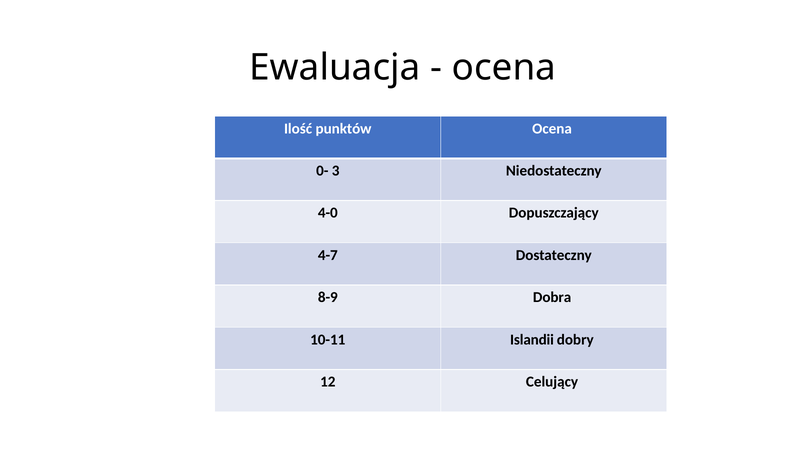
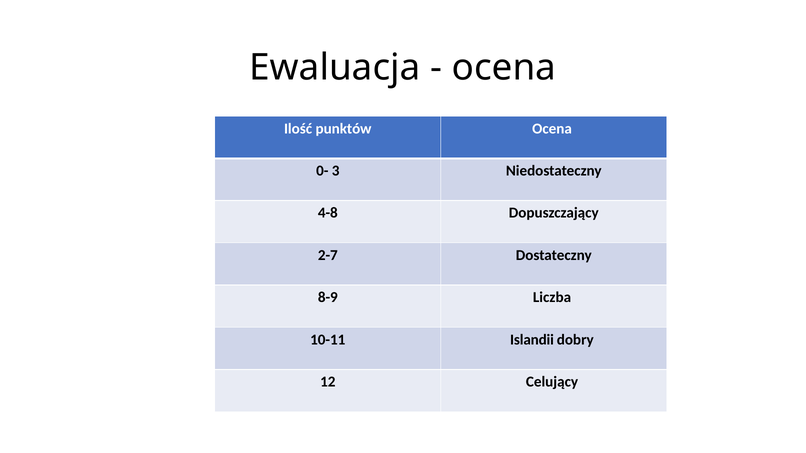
4-0: 4-0 -> 4-8 (328, 213)
4-7: 4-7 -> 2-7 (328, 255)
Dobra: Dobra -> Liczba (552, 298)
